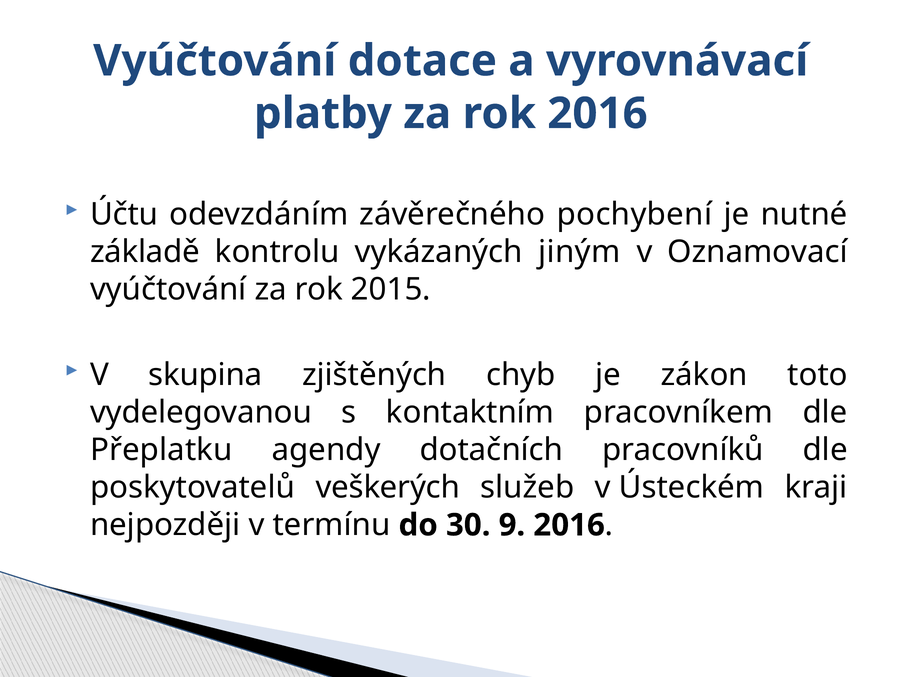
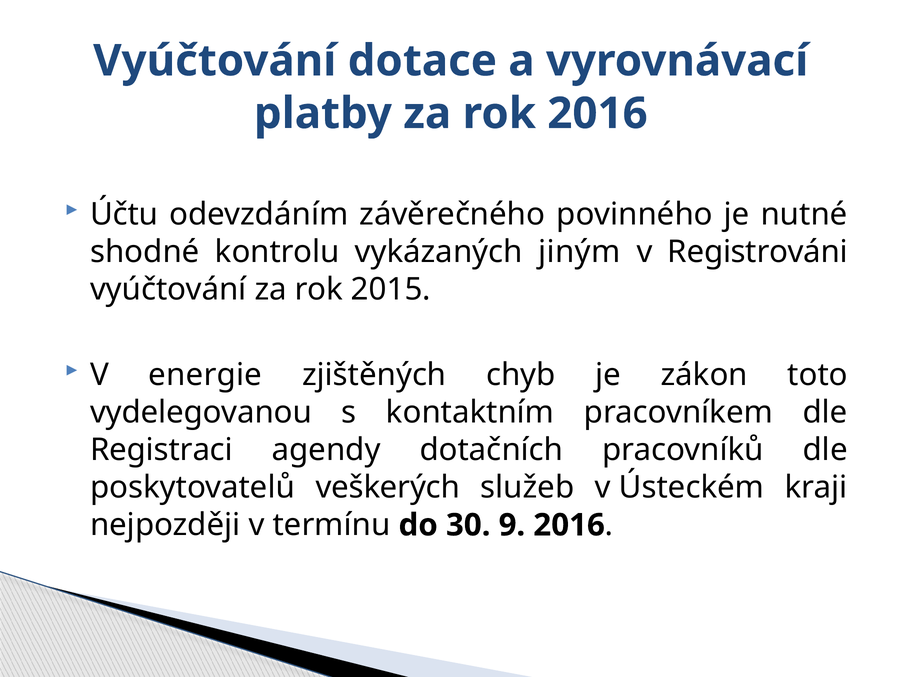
pochybení: pochybení -> povinného (635, 214)
základě: základě -> shodné (145, 252)
Oznamovací: Oznamovací -> Registrováni (758, 252)
skupina: skupina -> energie (205, 374)
Přeplatku: Přeplatku -> Registraci (161, 450)
